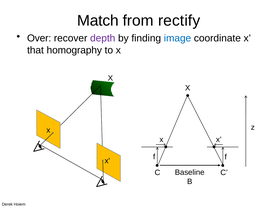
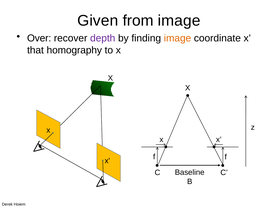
Match: Match -> Given (98, 21)
from rectify: rectify -> image (179, 21)
image colour: blue -> orange (177, 38)
